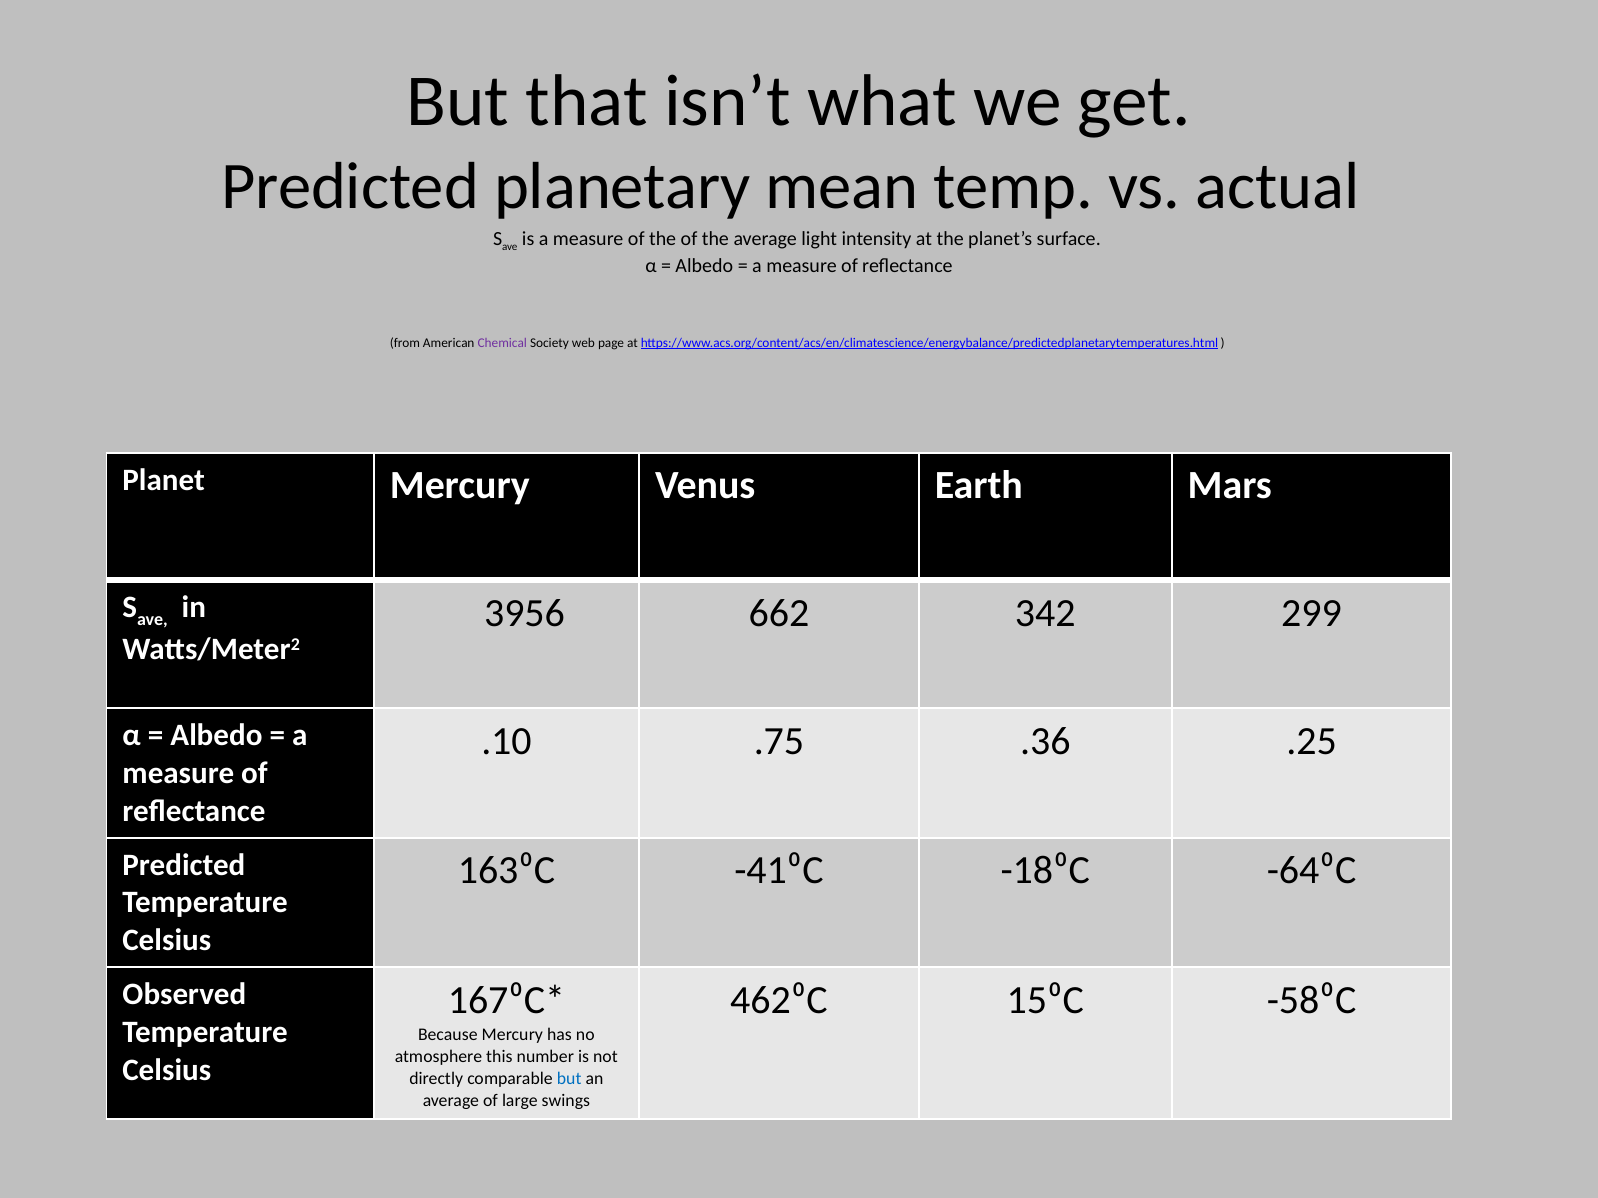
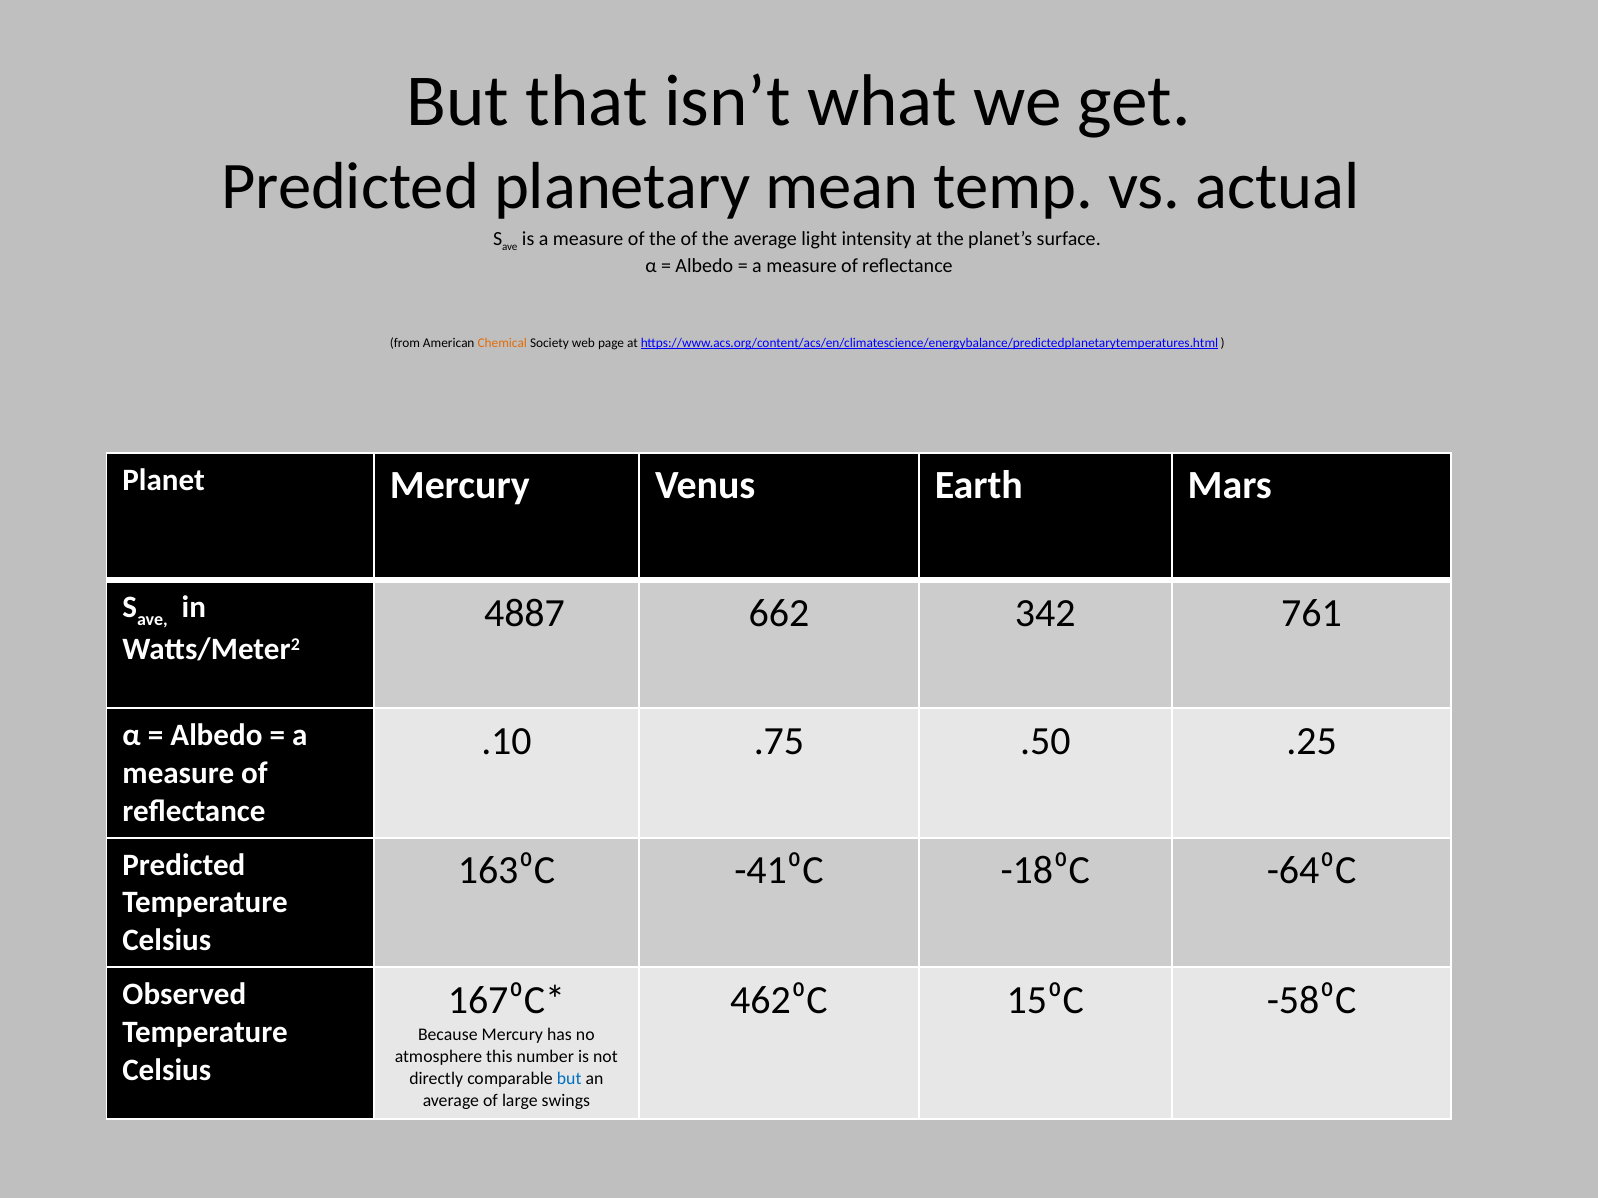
Chemical colour: purple -> orange (502, 343)
3956: 3956 -> 4887 (524, 613)
299: 299 -> 761 (1312, 613)
.36: .36 -> .50 (1045, 741)
